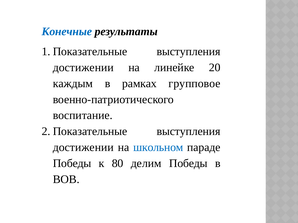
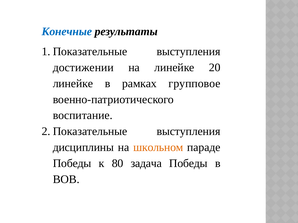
каждым: каждым -> линейке (73, 84)
достижении: достижении -> дисциплины (83, 148)
школьном colour: blue -> orange (158, 148)
делим: делим -> задача (146, 164)
